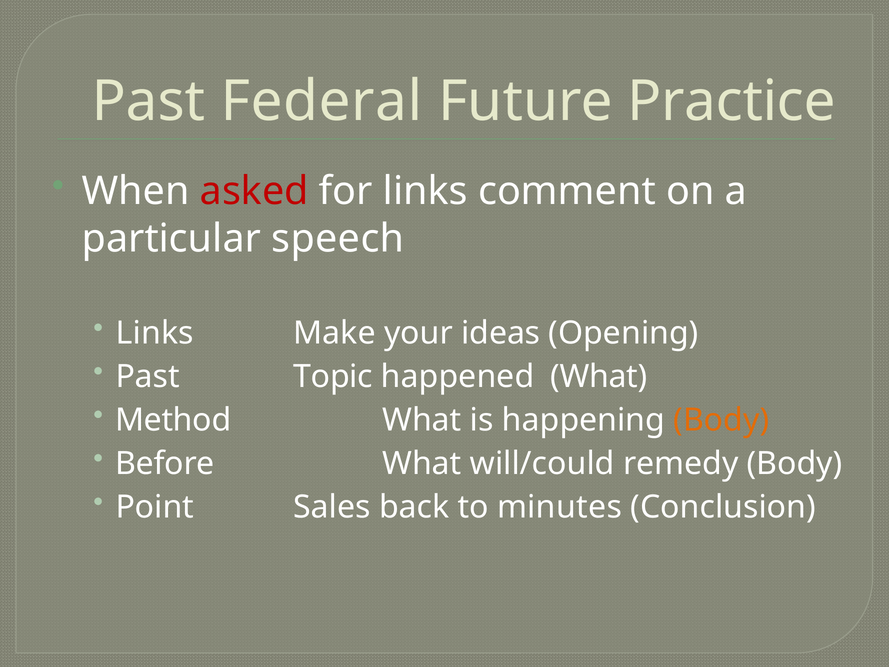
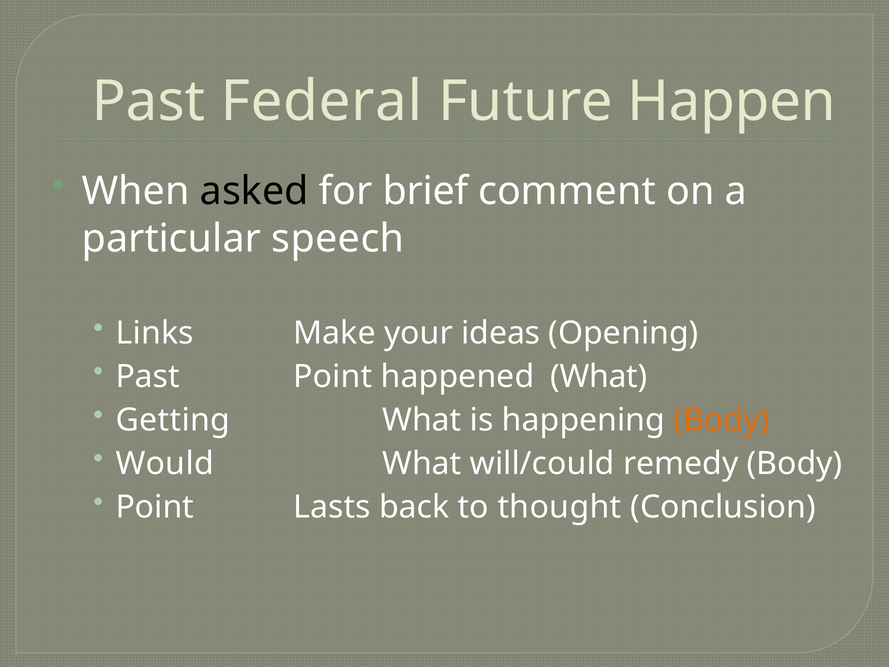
Practice: Practice -> Happen (732, 101)
asked colour: red -> black (254, 191)
for links: links -> brief (426, 191)
Past Topic: Topic -> Point (333, 377)
Method: Method -> Getting (173, 420)
Before: Before -> Would (165, 464)
Sales: Sales -> Lasts (332, 507)
minutes: minutes -> thought (559, 507)
